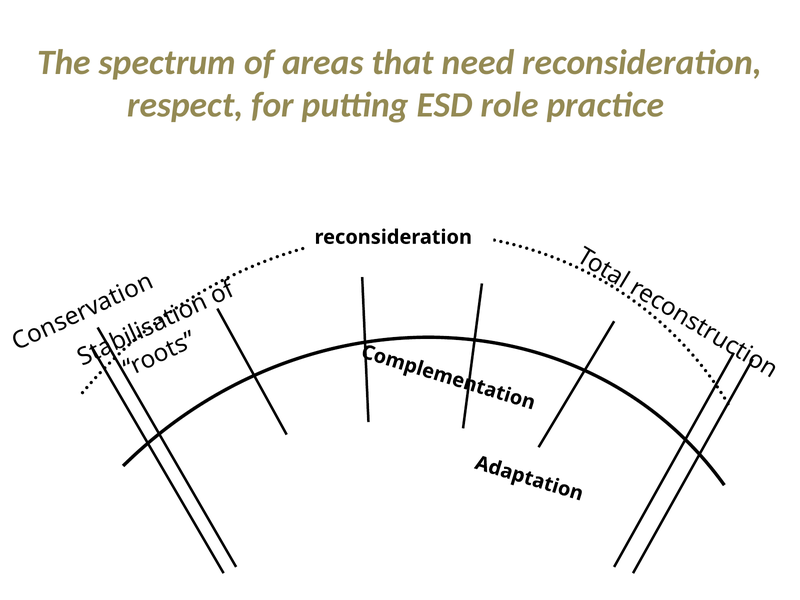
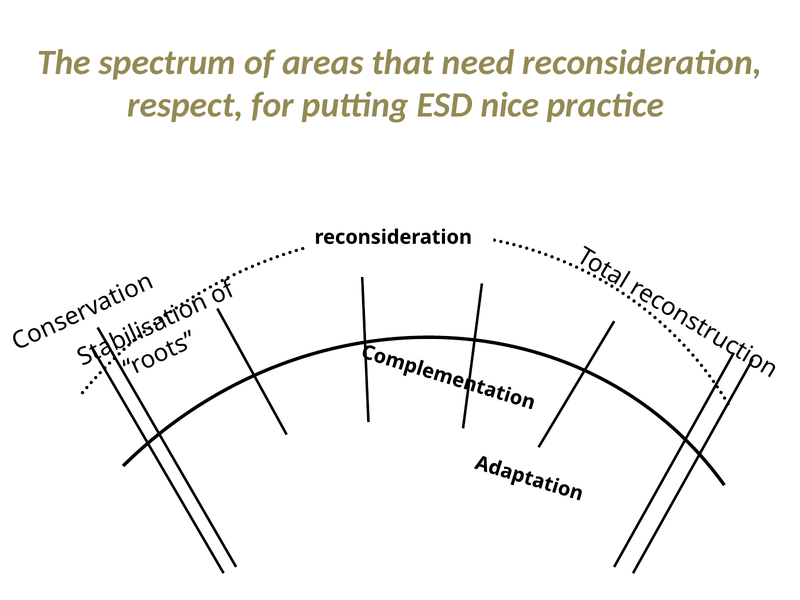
role: role -> nice (510, 105)
